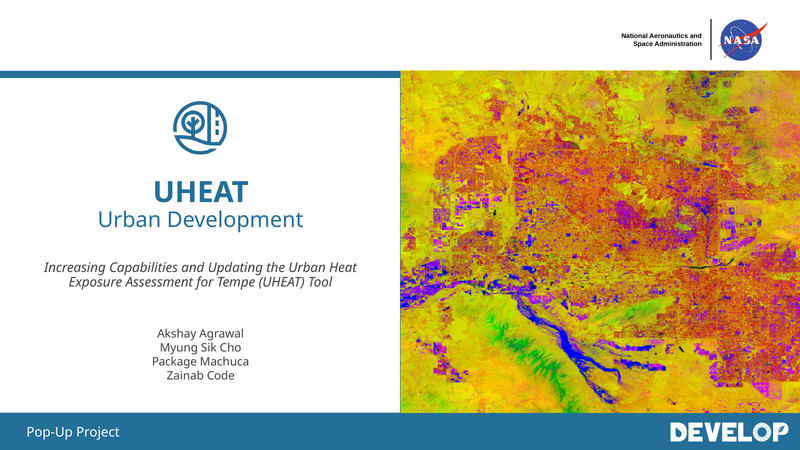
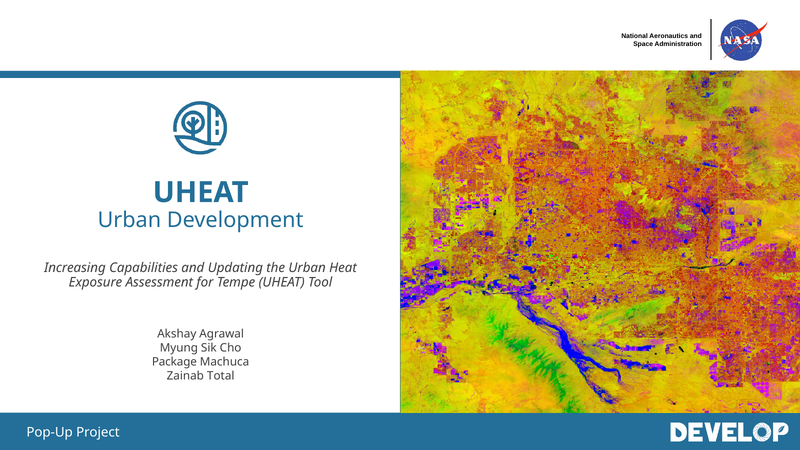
Code: Code -> Total (221, 376)
